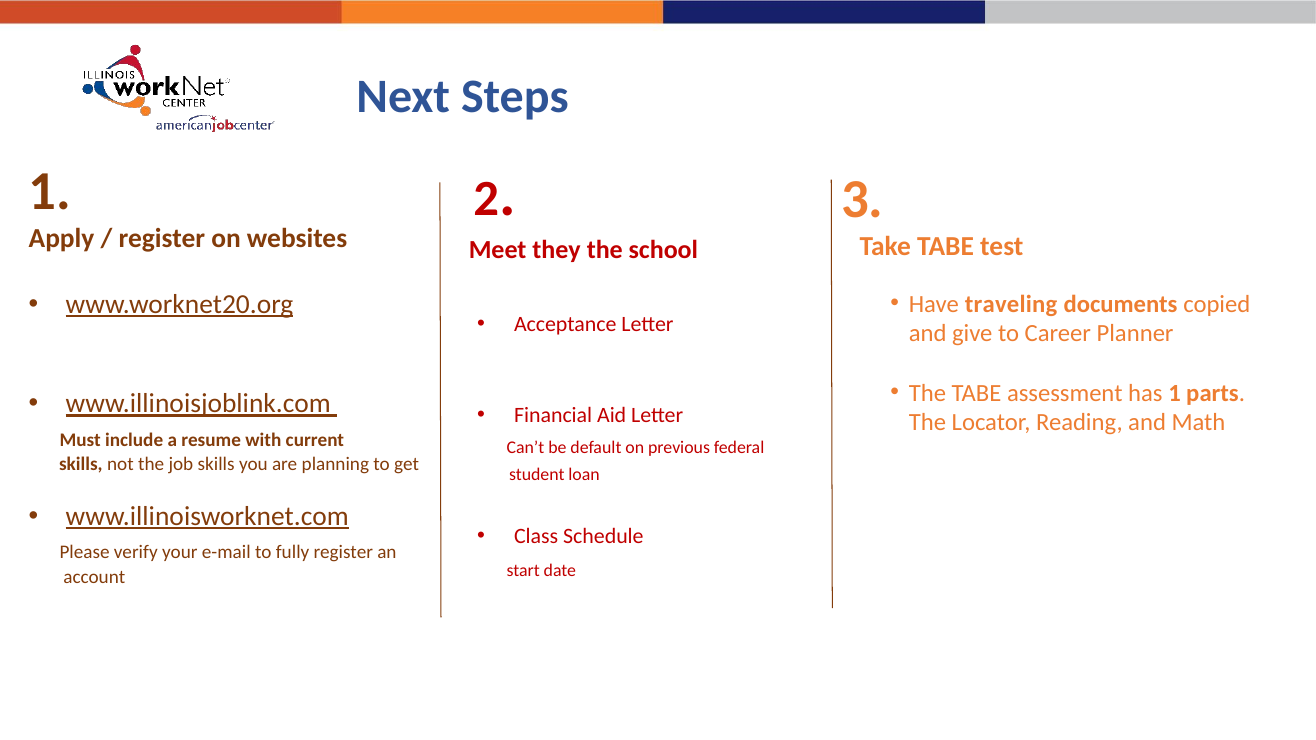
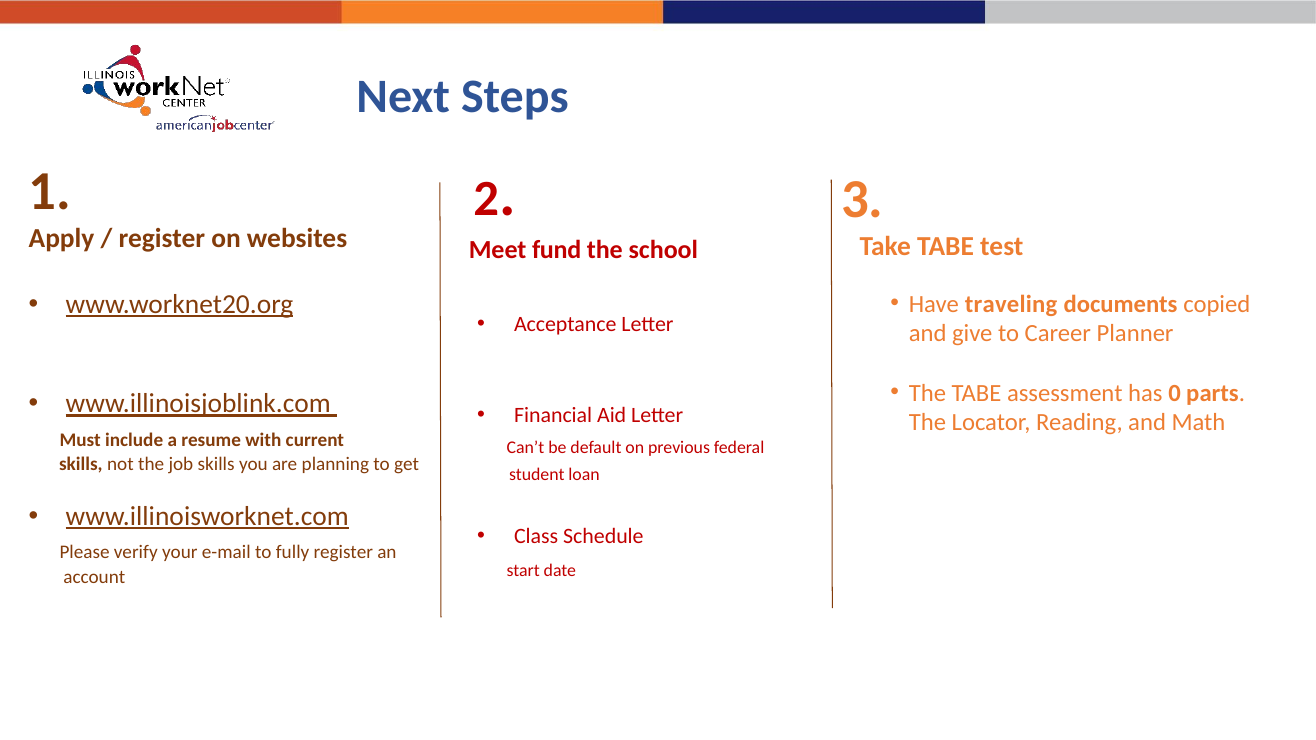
they: they -> fund (557, 250)
has 1: 1 -> 0 (1175, 393)
